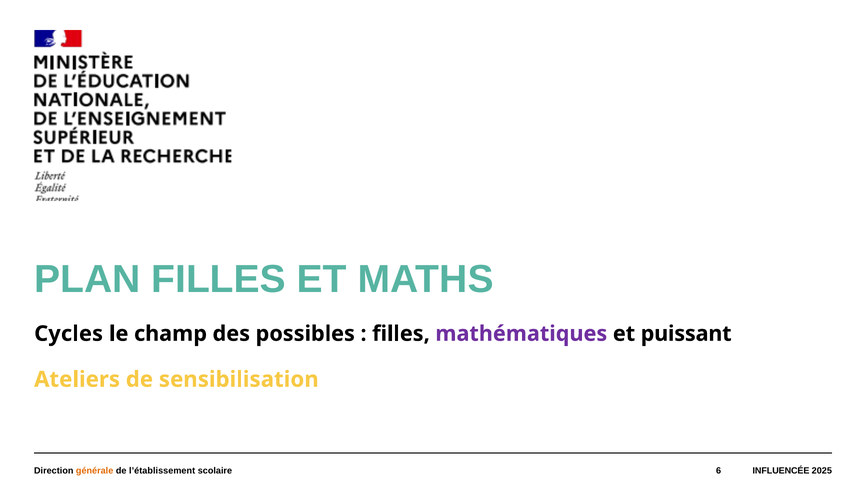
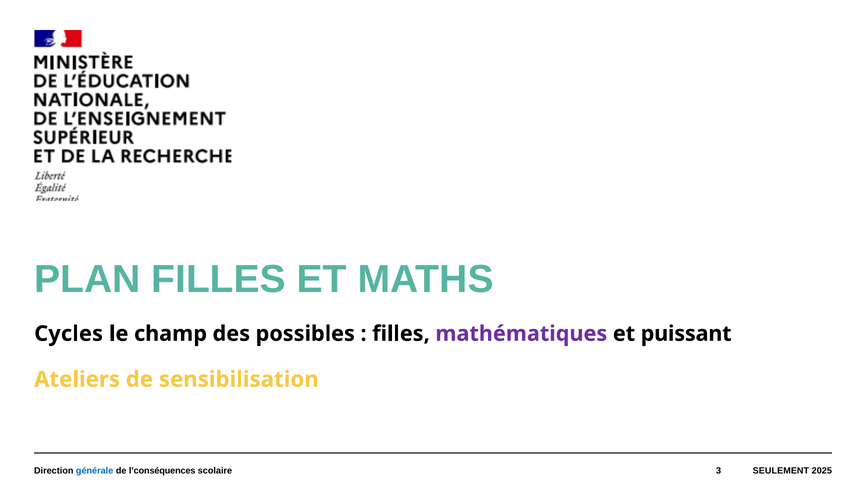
générale colour: orange -> blue (95, 471)
l’établissement: l’établissement -> l’conséquences (162, 471)
6: 6 -> 3 (719, 471)
INFLUENCÉE: INFLUENCÉE -> SEULEMENT (781, 471)
